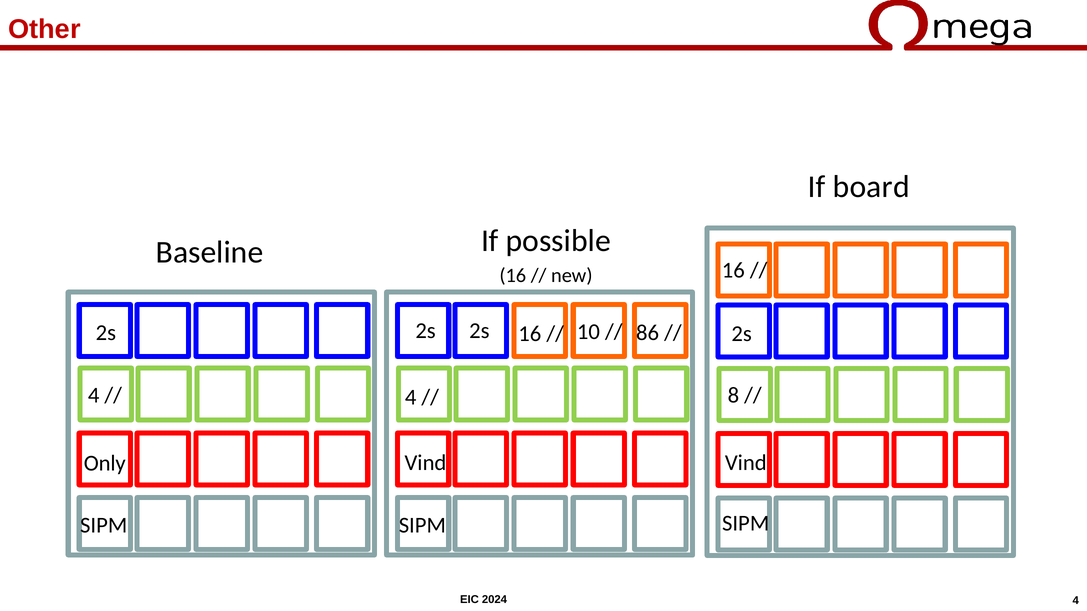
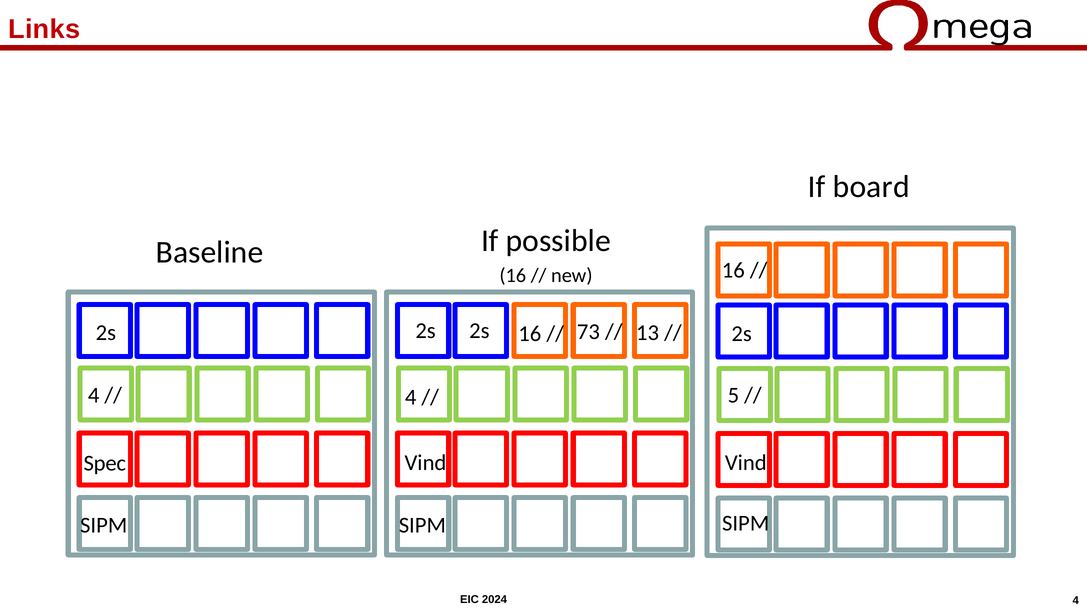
Other: Other -> Links (44, 30)
10: 10 -> 73 (588, 332)
86: 86 -> 13 (648, 333)
8: 8 -> 5 (733, 395)
Only: Only -> Spec (105, 464)
